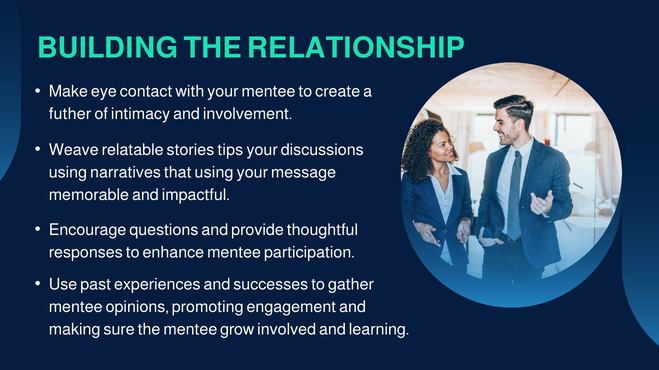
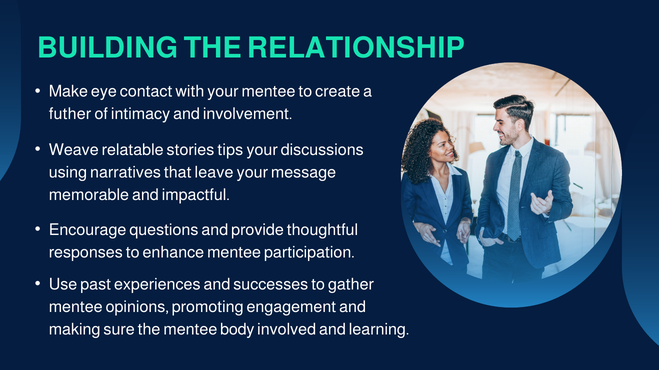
that using: using -> leave (214, 172)
grow: grow -> body (237, 330)
